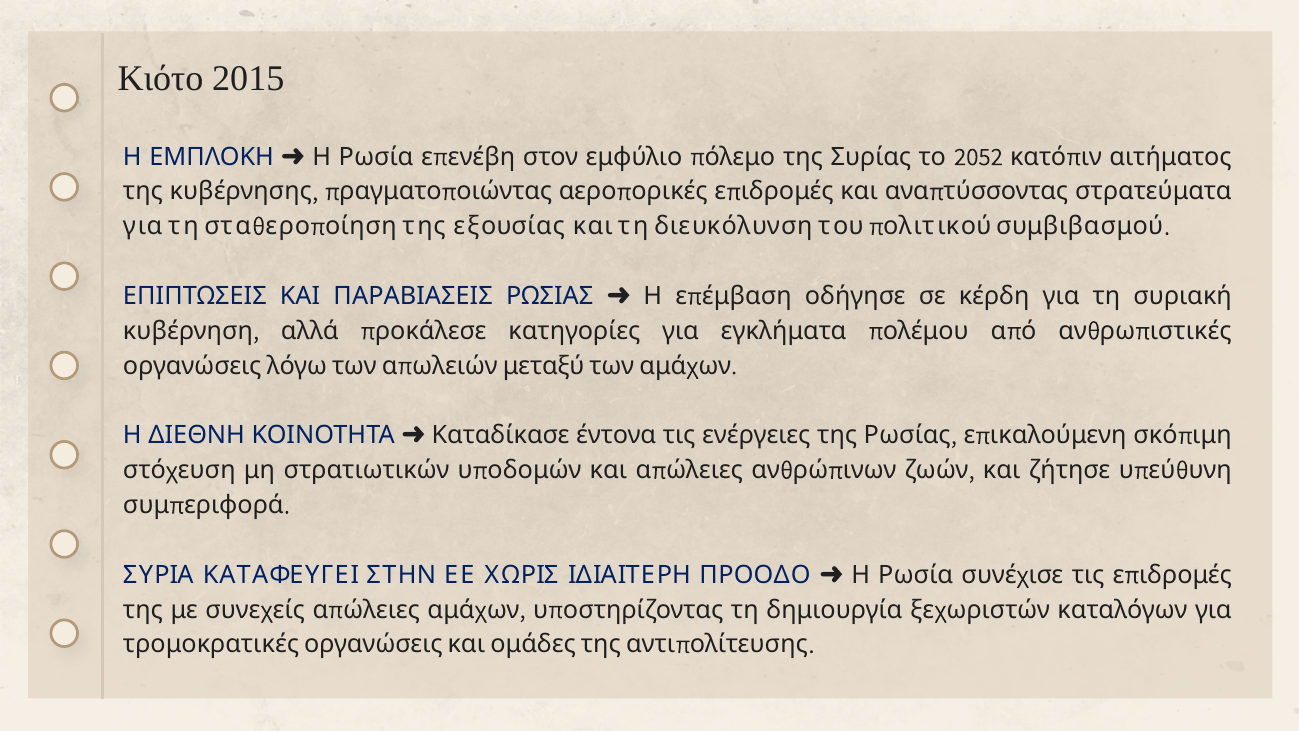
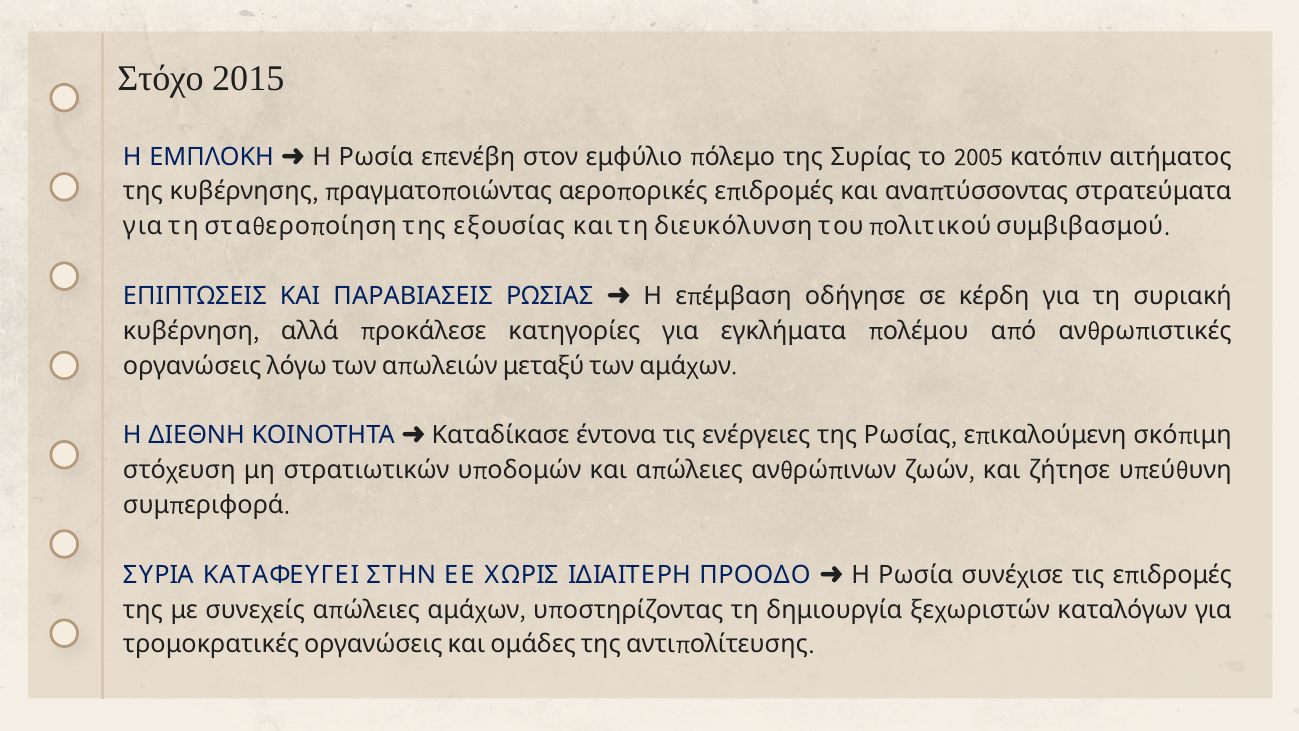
Κιότο: Κιότο -> Στόχο (161, 78)
2052: 2052 -> 2005 (978, 157)
